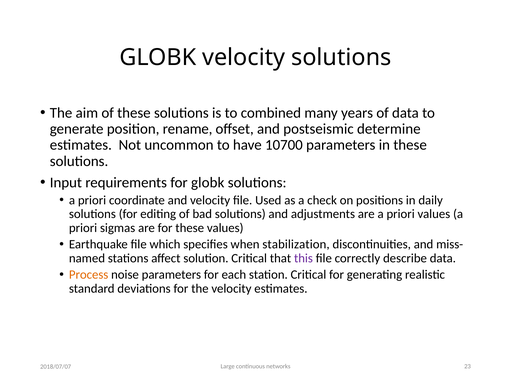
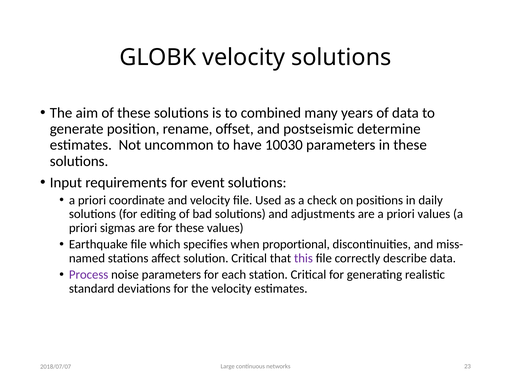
10700: 10700 -> 10030 (284, 145)
for globk: globk -> event (208, 182)
stabilization: stabilization -> proportional (296, 244)
Process colour: orange -> purple (89, 274)
